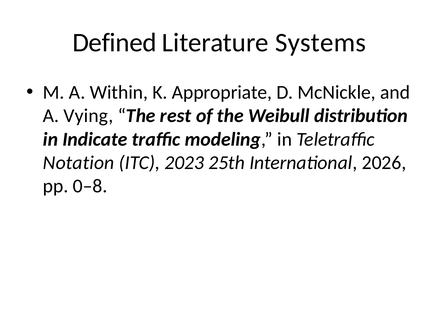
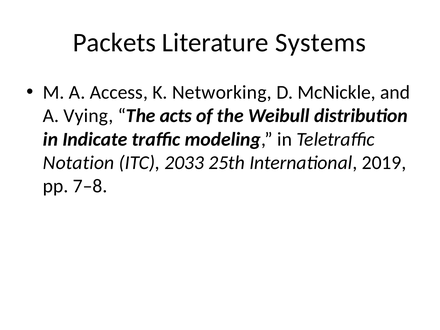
Defined: Defined -> Packets (114, 43)
Within: Within -> Access (119, 92)
Appropriate: Appropriate -> Networking (222, 92)
rest: rest -> acts (176, 116)
2023: 2023 -> 2033 (184, 163)
2026: 2026 -> 2019 (384, 163)
0–8: 0–8 -> 7–8 (90, 186)
